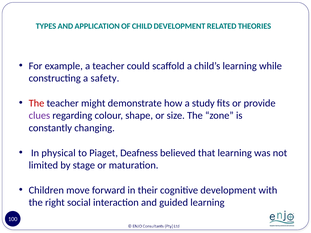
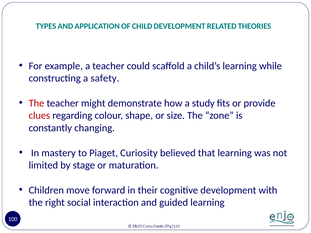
clues colour: purple -> red (39, 116)
physical: physical -> mastery (59, 153)
Deafness: Deafness -> Curiosity (139, 153)
